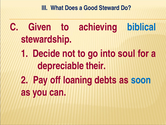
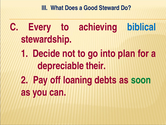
Given: Given -> Every (40, 27)
soul: soul -> plan (127, 53)
soon colour: blue -> green (141, 80)
